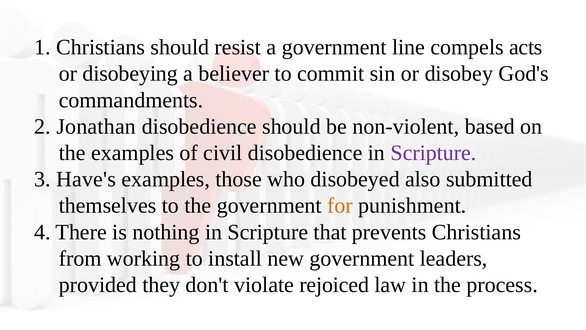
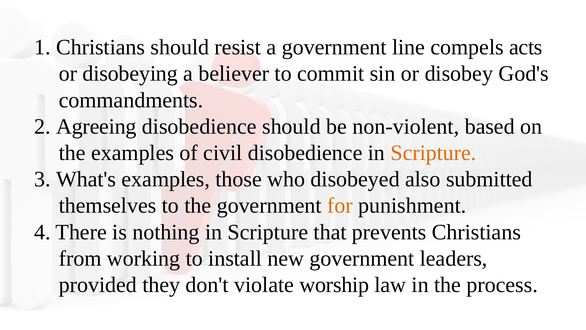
Jonathan: Jonathan -> Agreeing (96, 126)
Scripture colour: purple -> orange (433, 153)
Have's: Have's -> What's (86, 179)
rejoiced: rejoiced -> worship (334, 285)
